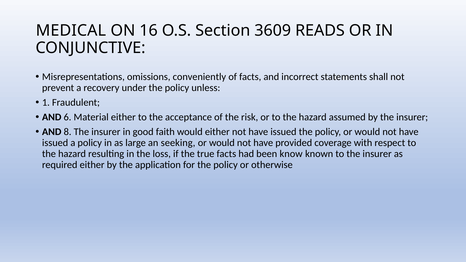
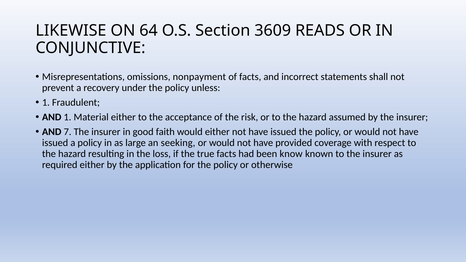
MEDICAL: MEDICAL -> LIKEWISE (71, 31)
16: 16 -> 64 (149, 31)
conveniently: conveniently -> nonpayment (199, 77)
AND 6: 6 -> 1 (67, 117)
8: 8 -> 7 (68, 132)
